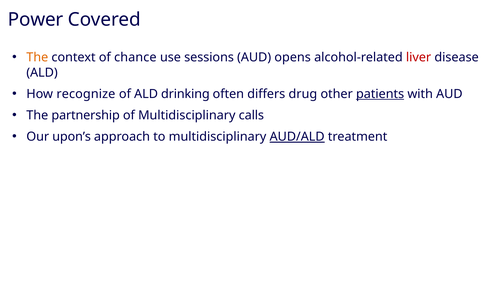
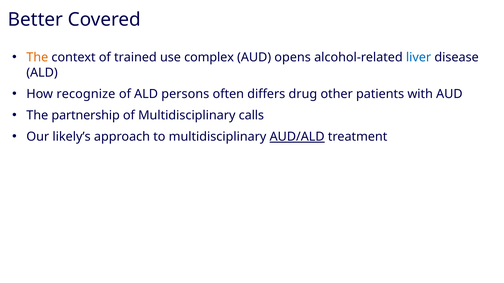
Power: Power -> Better (35, 20)
chance: chance -> trained (135, 58)
sessions: sessions -> complex (209, 58)
liver colour: red -> blue (419, 58)
drinking: drinking -> persons (185, 94)
patients underline: present -> none (380, 94)
upon’s: upon’s -> likely’s (72, 137)
